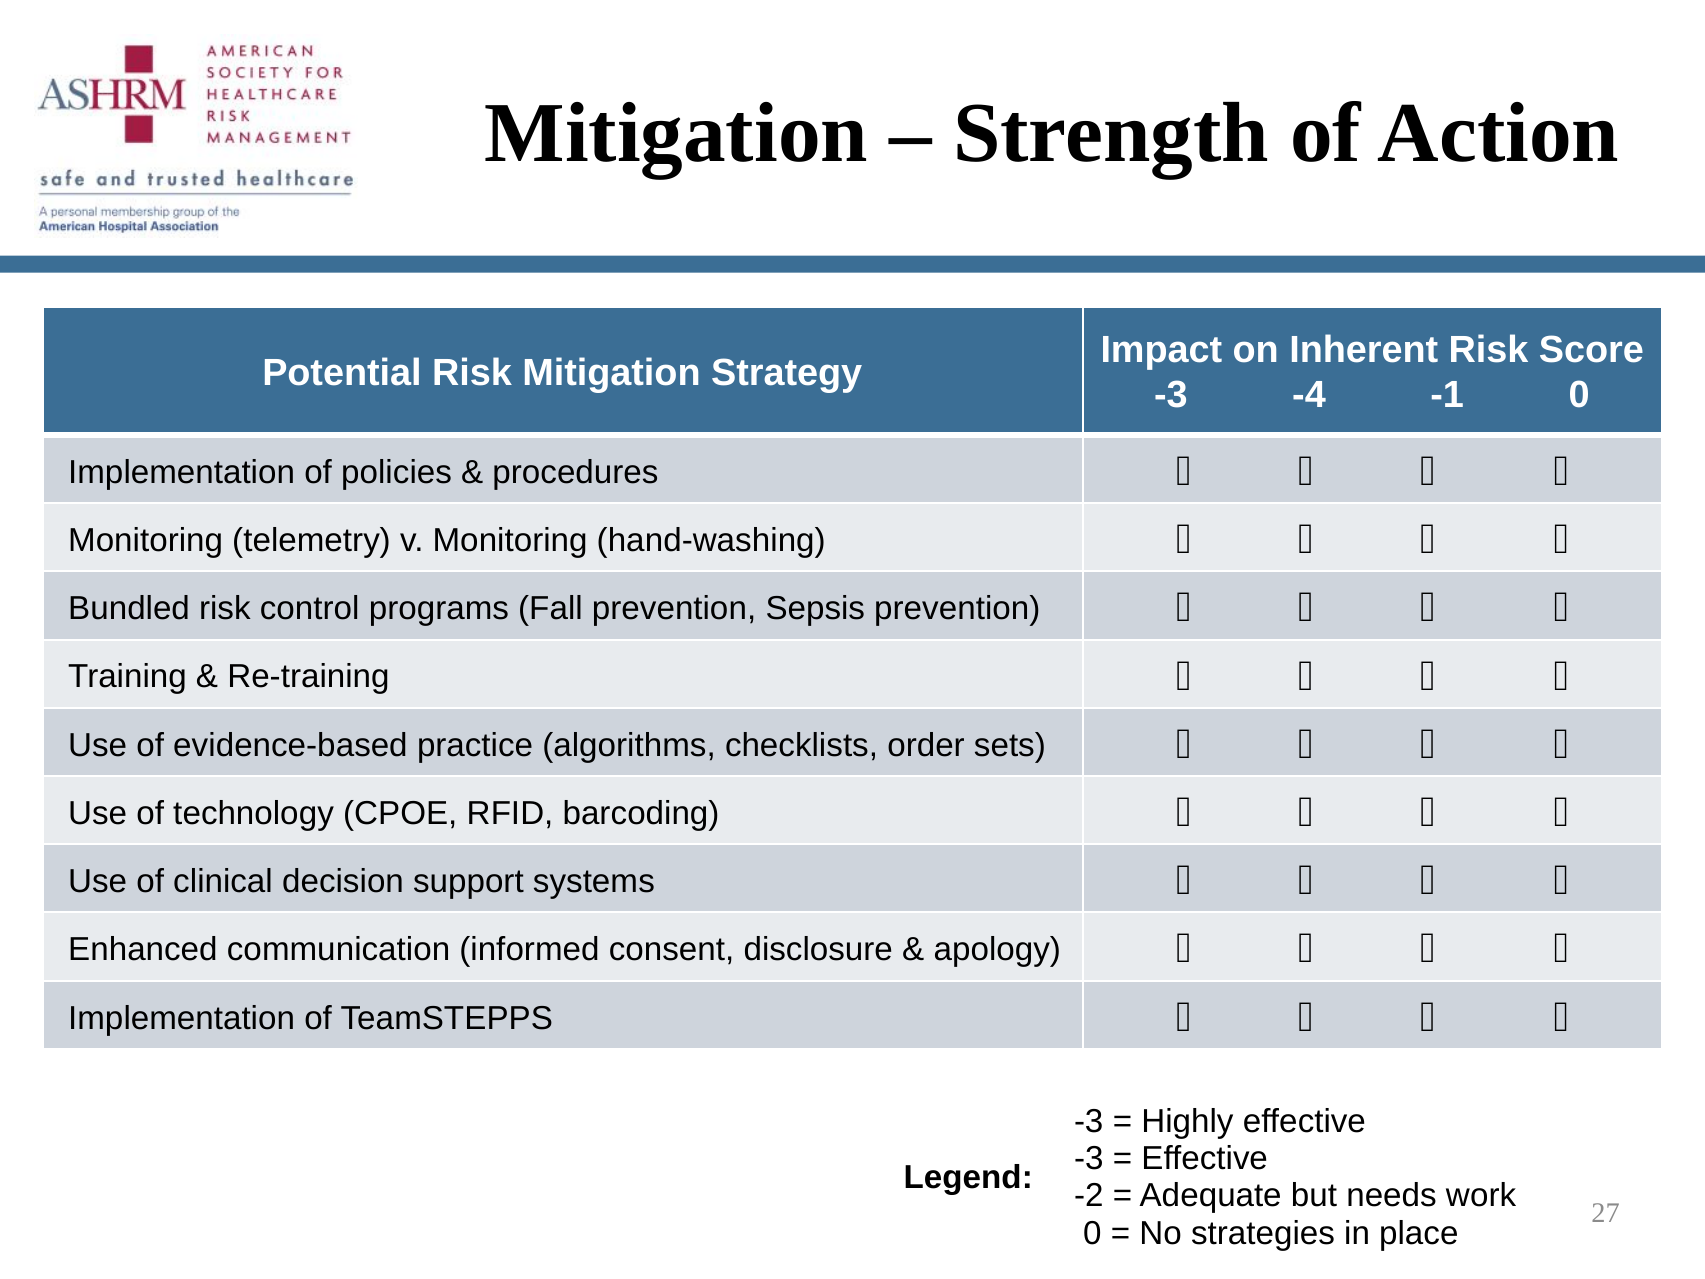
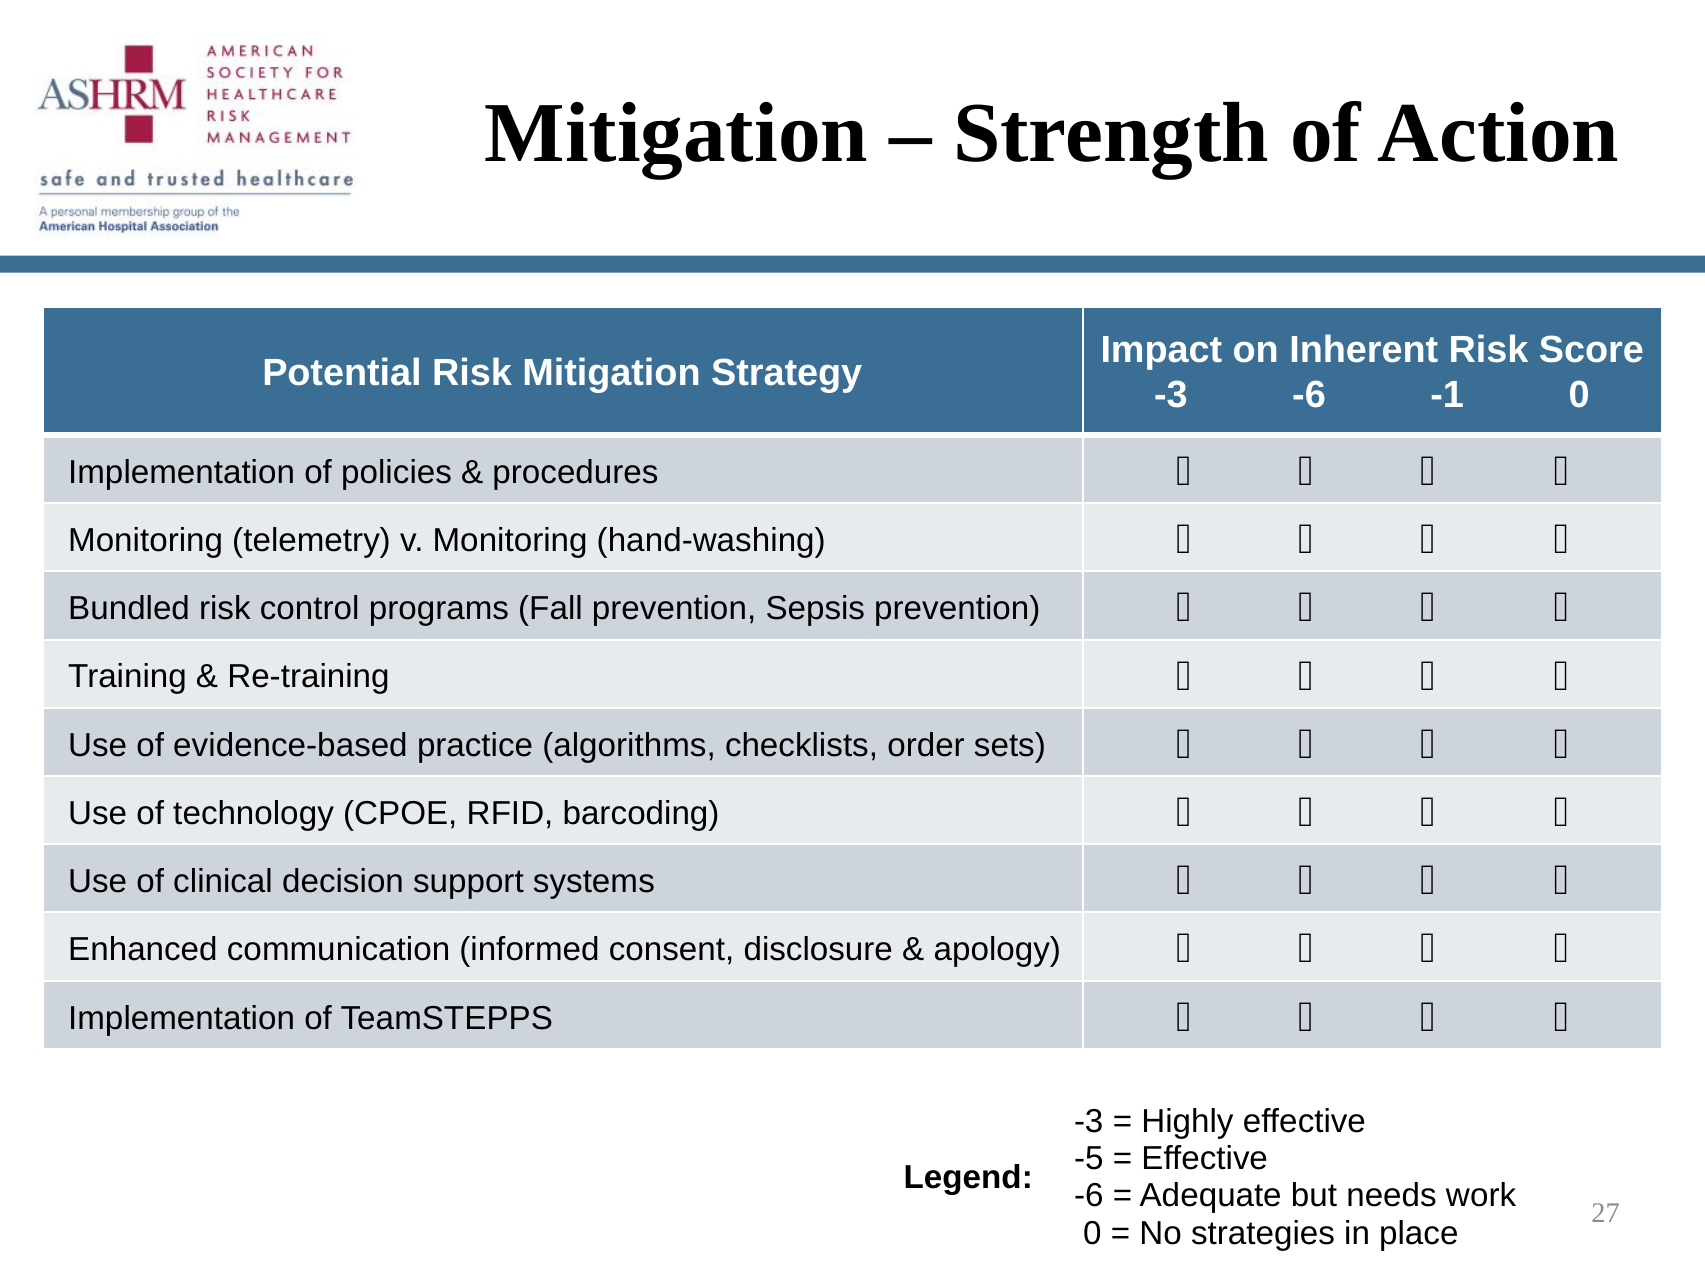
-3 -4: -4 -> -6 (1309, 395)
-3: -3 -> -5 (1089, 1158)
-2: -2 -> -6 (1089, 1196)
